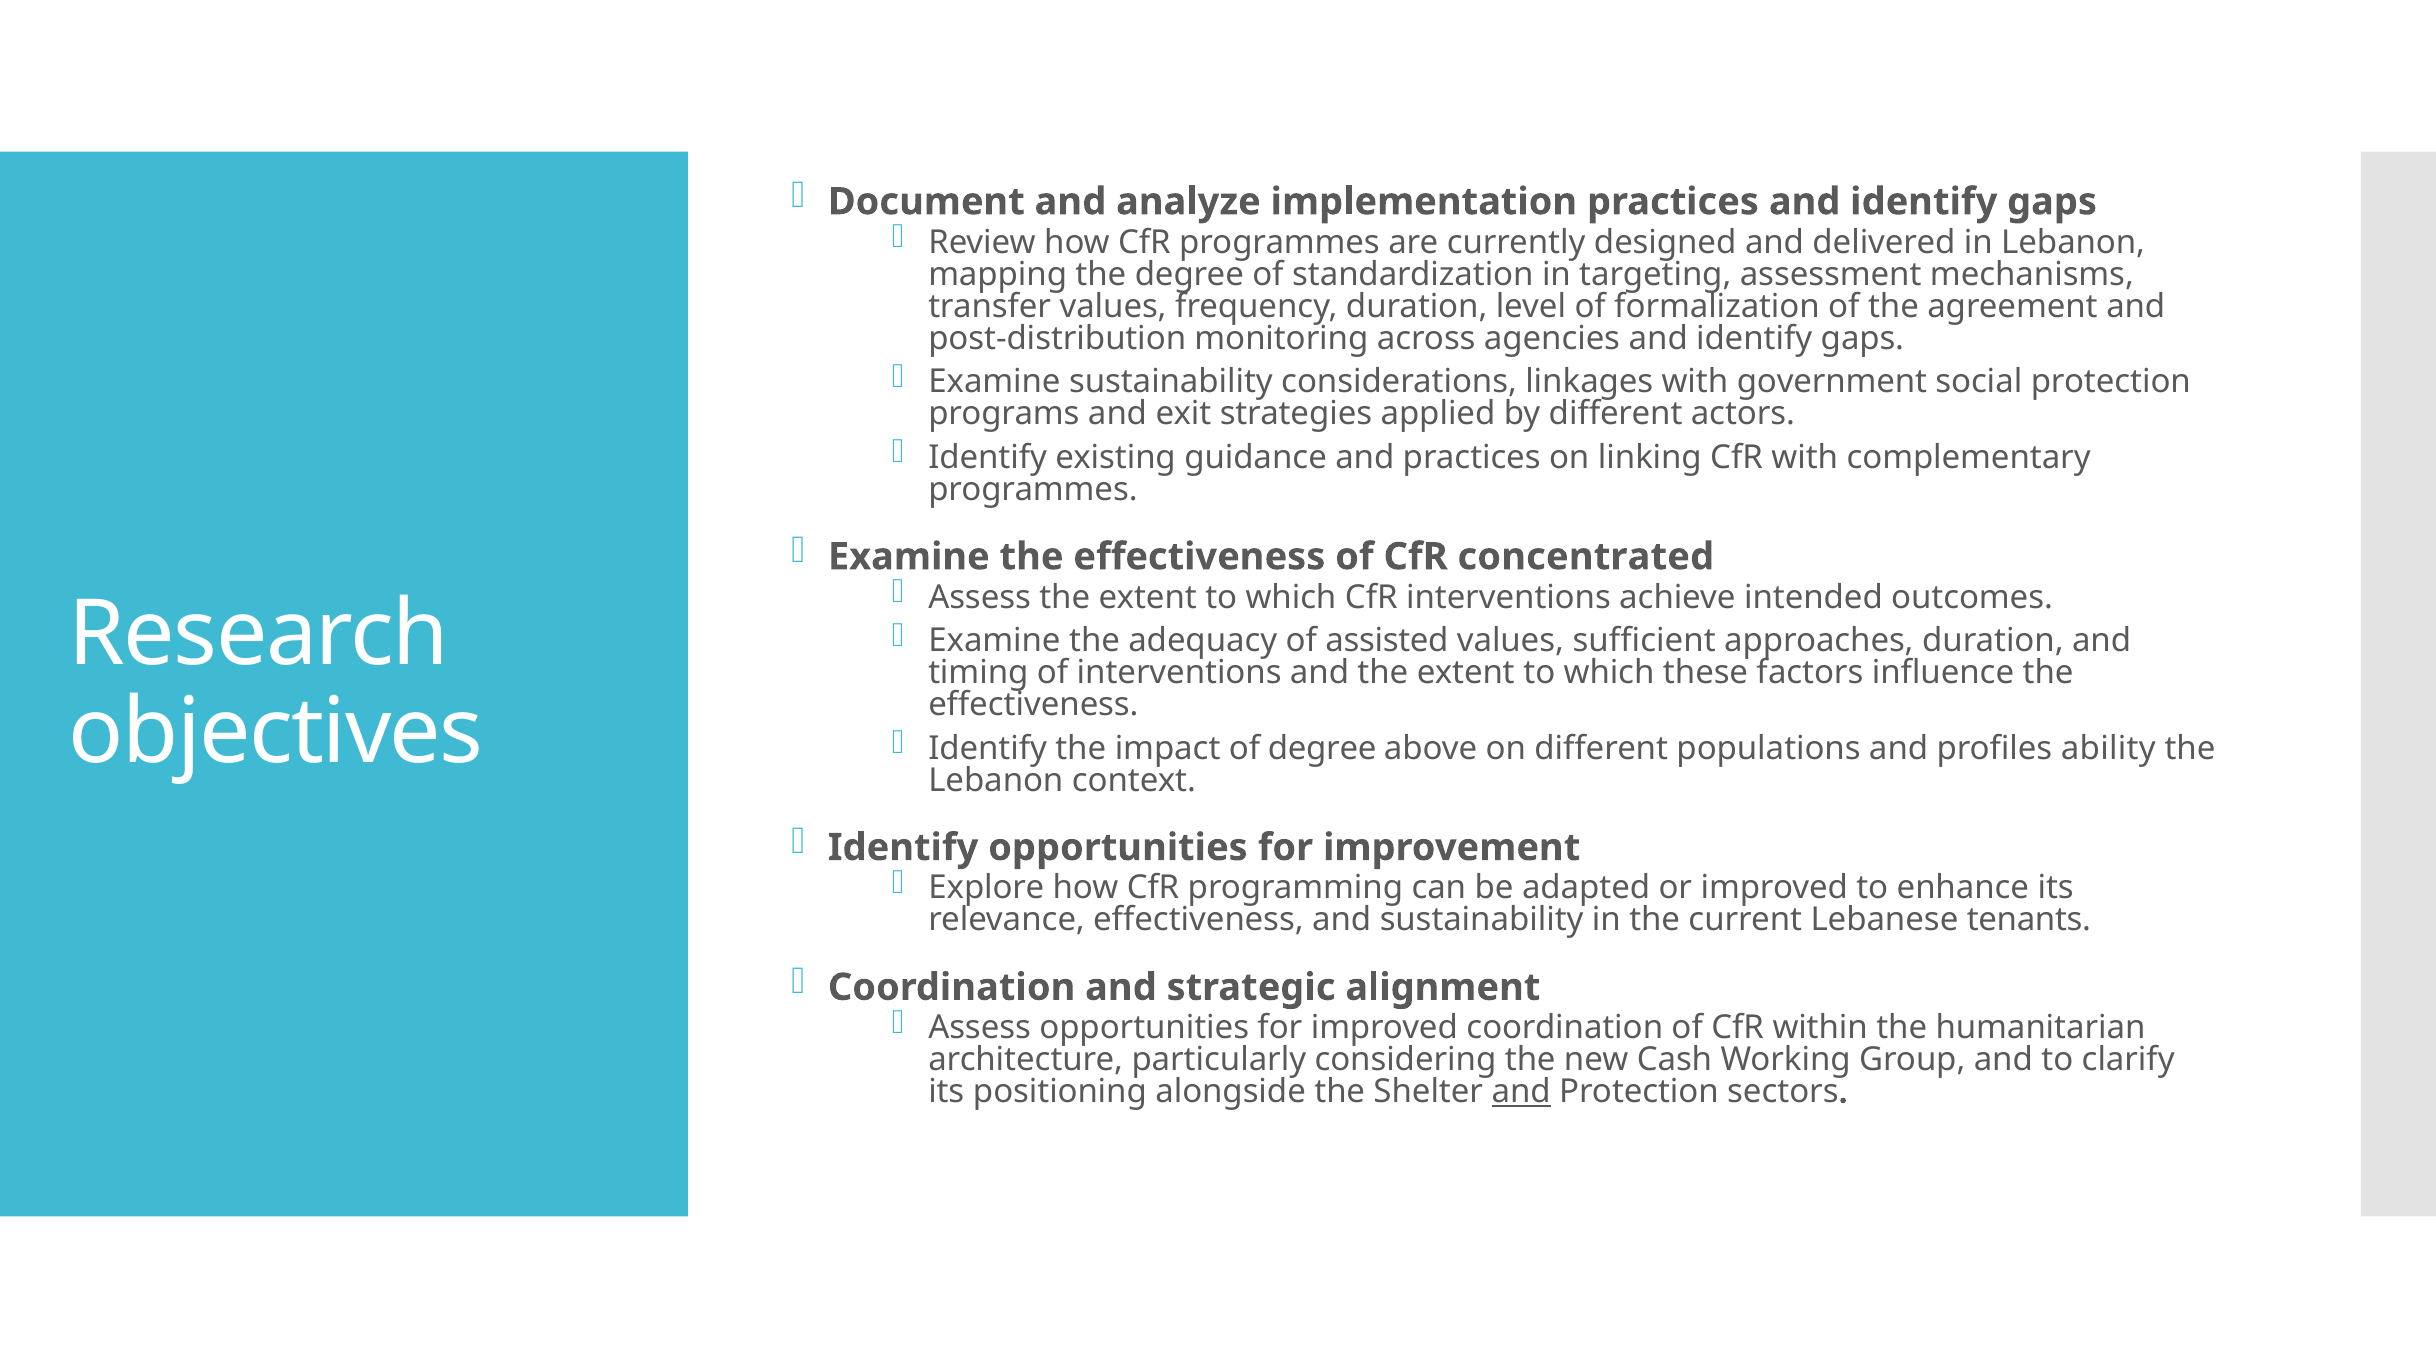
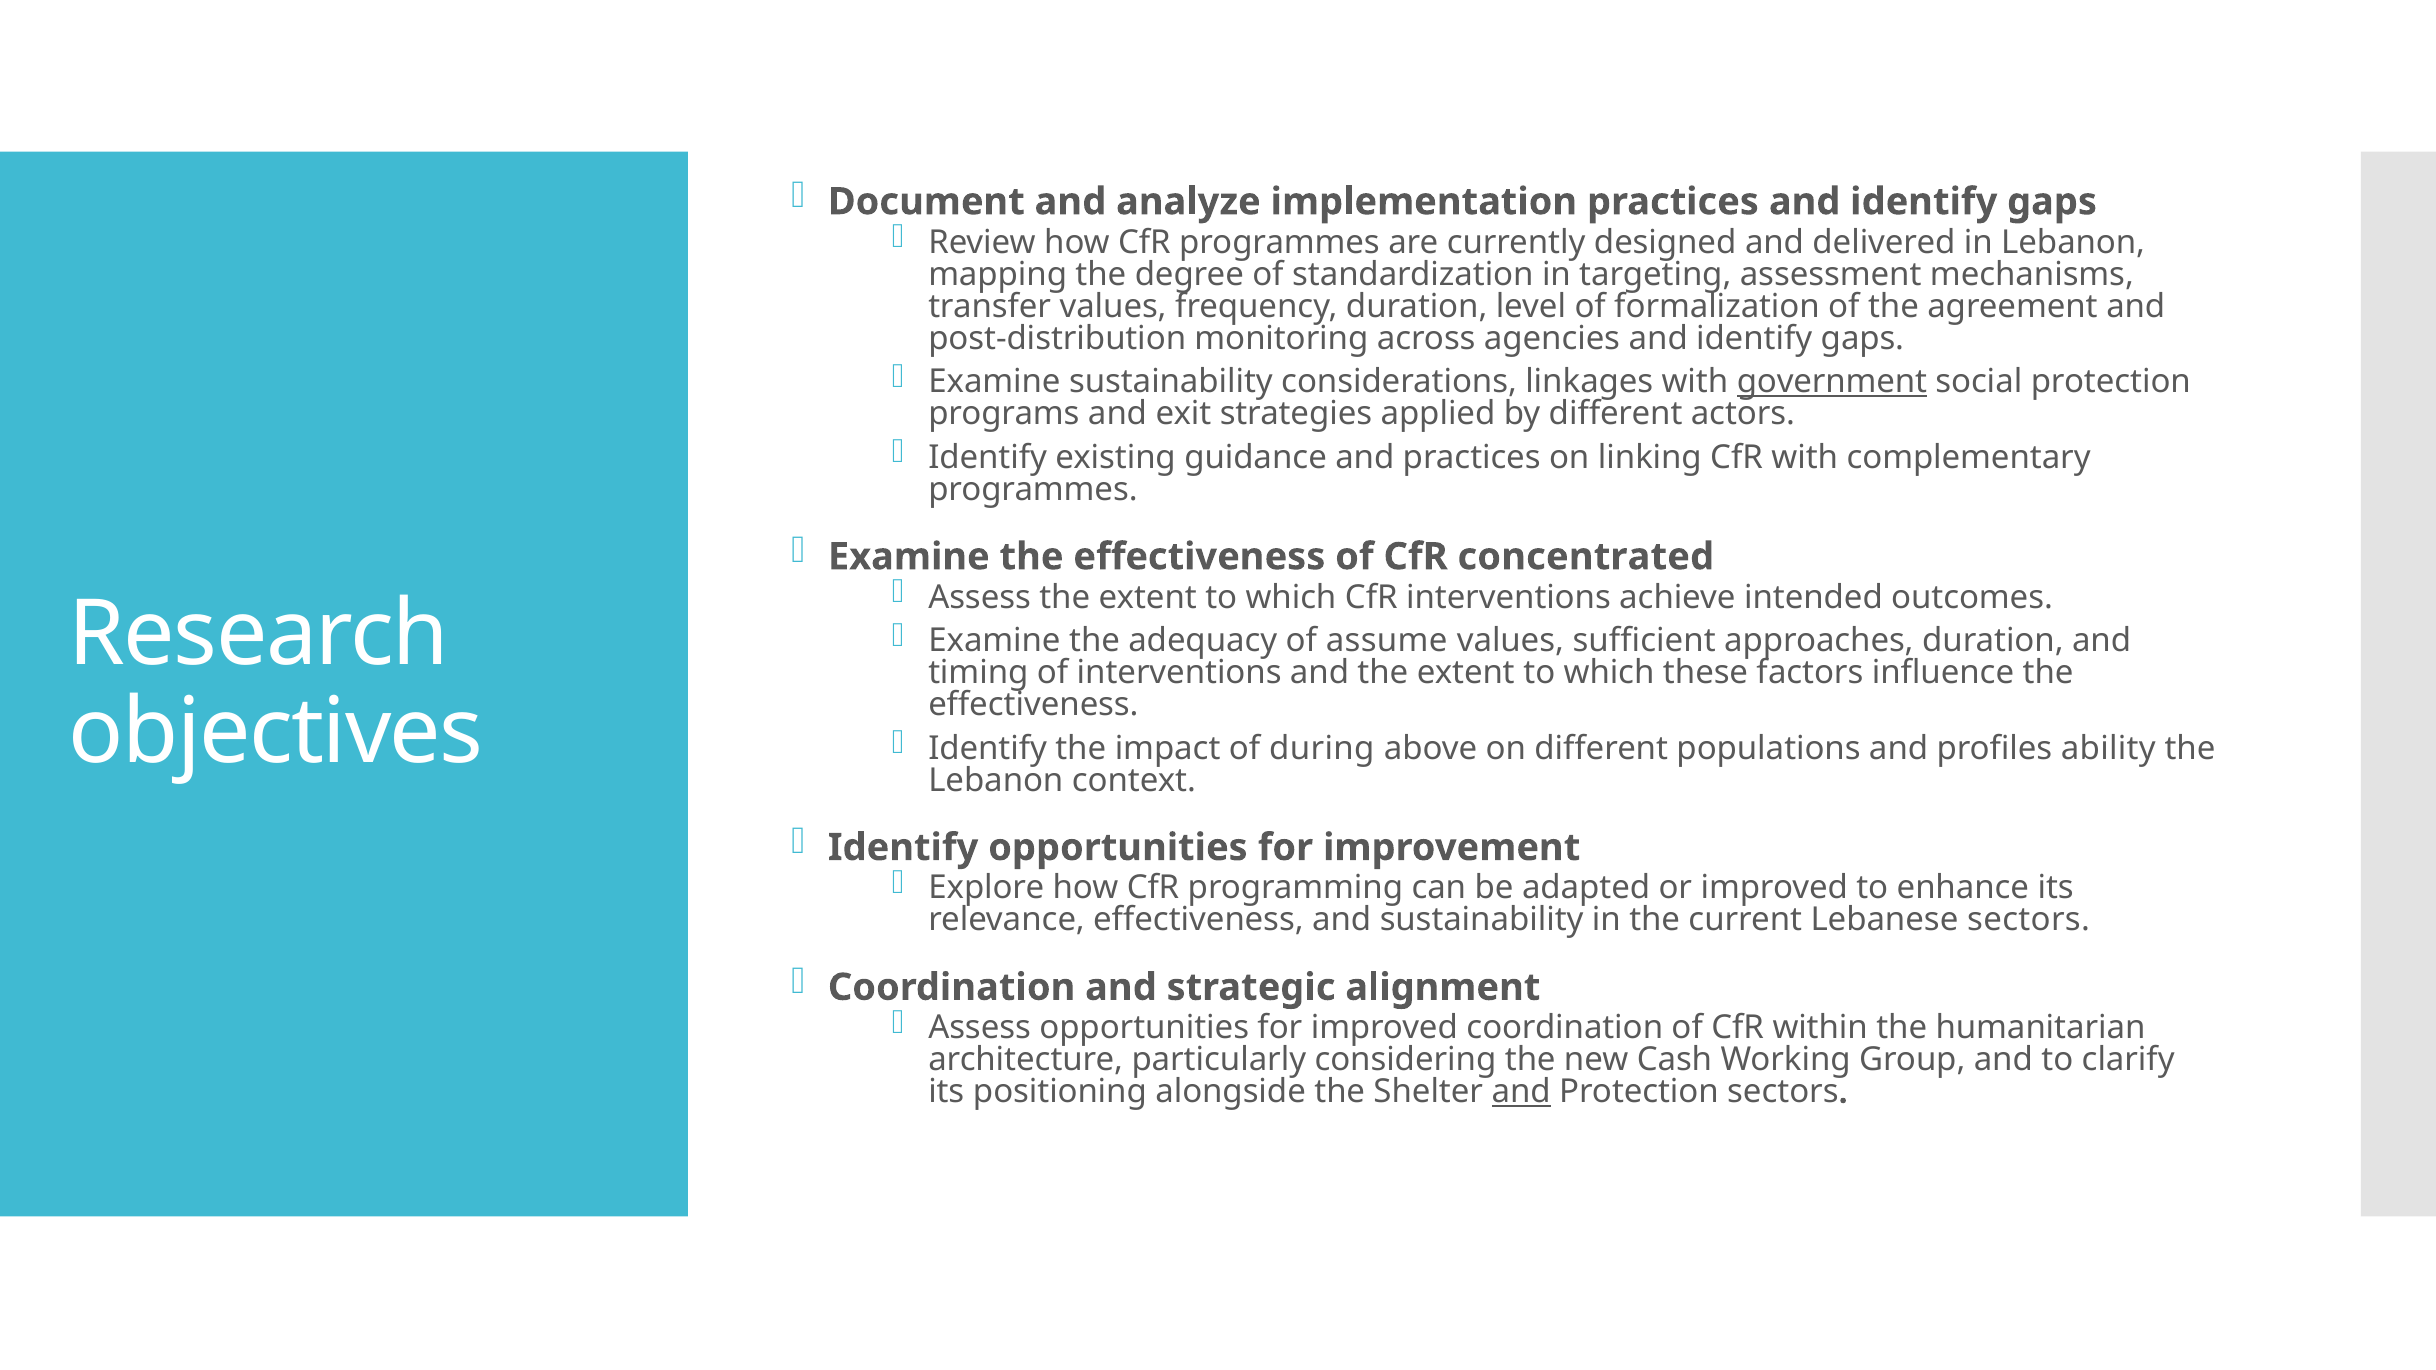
government underline: none -> present (1832, 382)
assisted: assisted -> assume (1387, 641)
of degree: degree -> during (1322, 748)
Lebanese tenants: tenants -> sectors (2029, 920)
